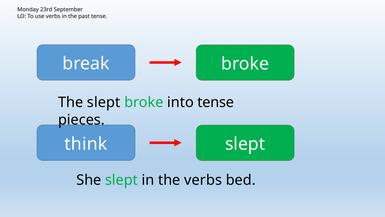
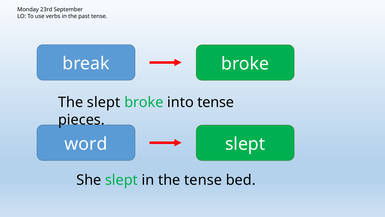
think: think -> word (86, 144)
the verbs: verbs -> tense (203, 180)
